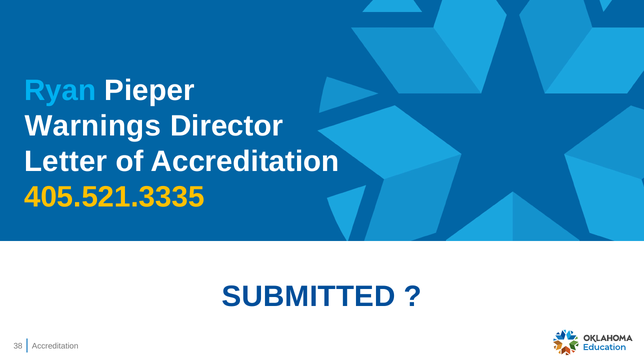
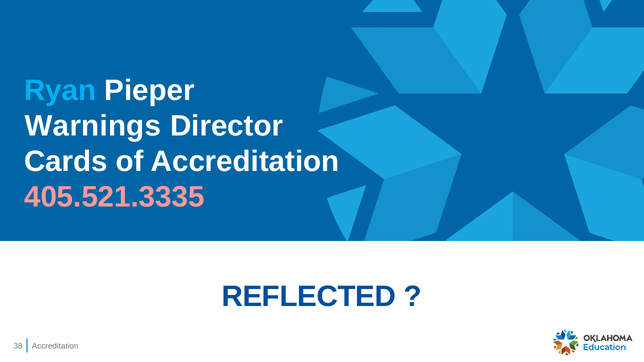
Letter: Letter -> Cards (66, 162)
405.521.3335 colour: yellow -> pink (114, 197)
SUBMITTED: SUBMITTED -> REFLECTED (309, 297)
